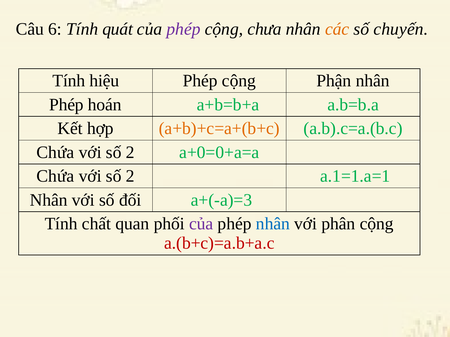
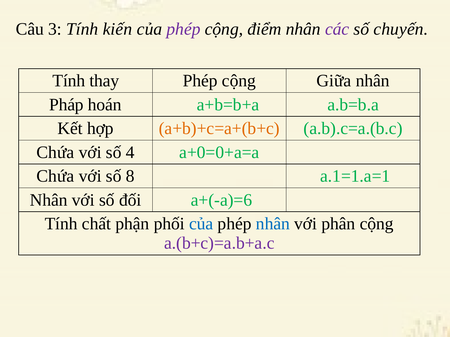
6: 6 -> 3 (55, 29)
quát: quát -> kiến (117, 29)
chưa: chưa -> điểm (264, 29)
các colour: orange -> purple (337, 29)
hiệu: hiệu -> thay (104, 81)
Phận: Phận -> Giữa (334, 81)
Phép: Phép -> Pháp (67, 105)
2: 2 -> 4 (130, 152)
2: 2 -> 8 (130, 176)
a+(-a)=3: a+(-a)=3 -> a+(-a)=6 (222, 200)
quan: quan -> phận (132, 224)
của colour: purple -> blue (201, 224)
a.(b+c)=a.b+a.c colour: red -> purple (219, 243)
